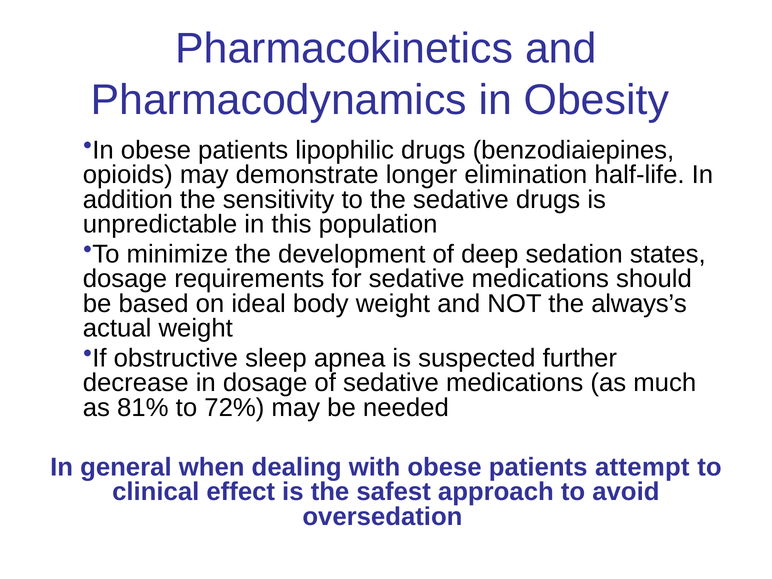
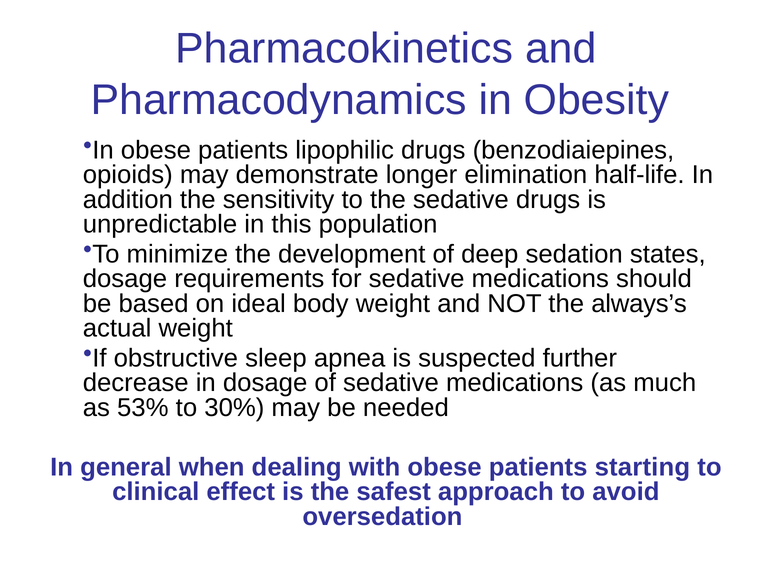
81%: 81% -> 53% (143, 408)
72%: 72% -> 30% (234, 408)
attempt: attempt -> starting (642, 467)
